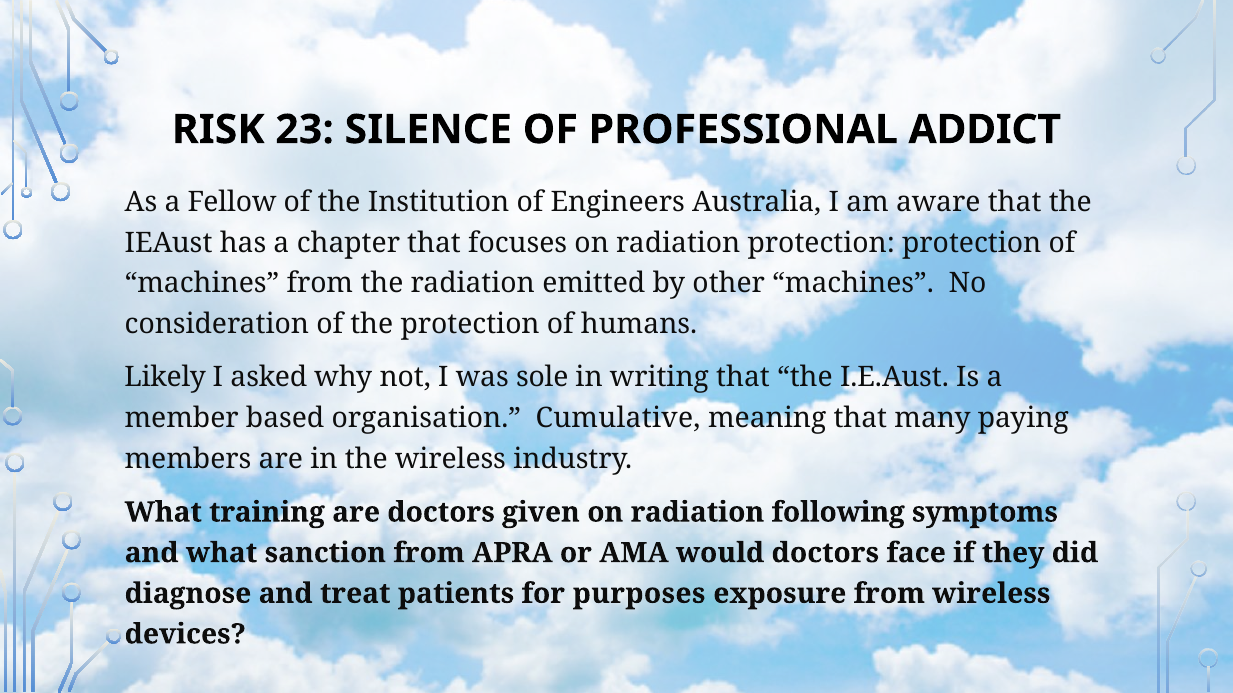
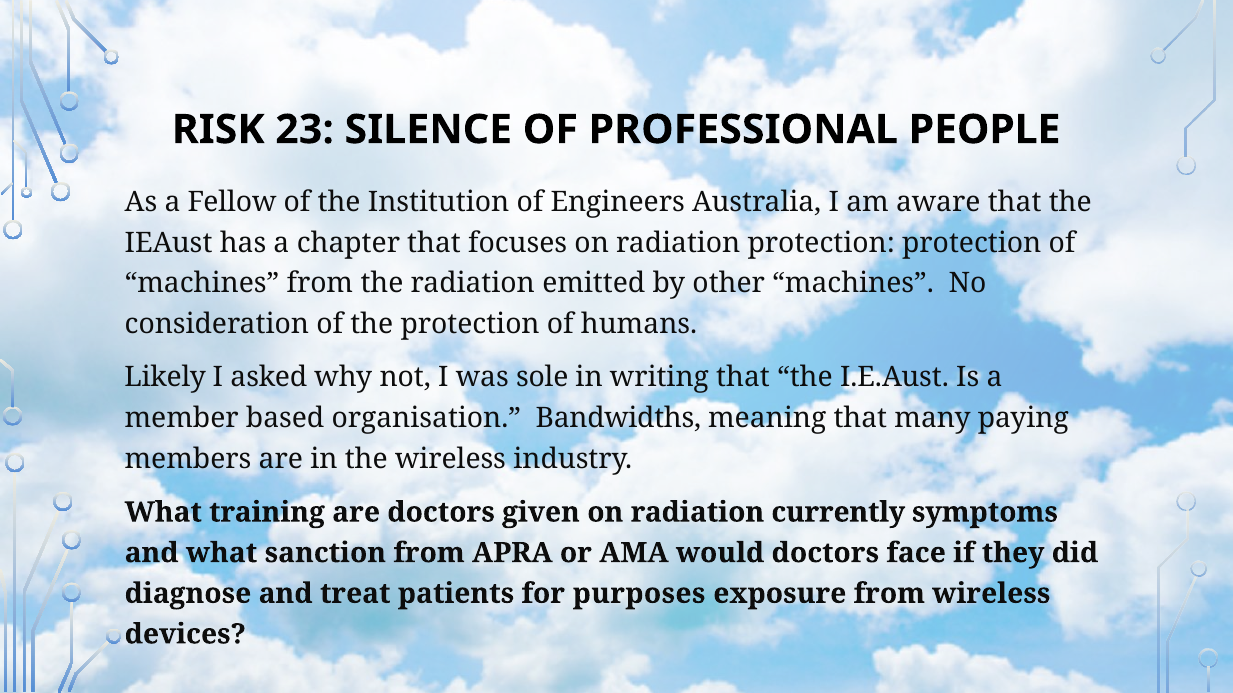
ADDICT: ADDICT -> PEOPLE (985, 130)
Cumulative: Cumulative -> Bandwidths (618, 418)
following: following -> currently (838, 513)
